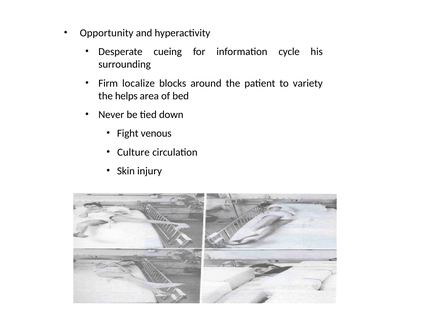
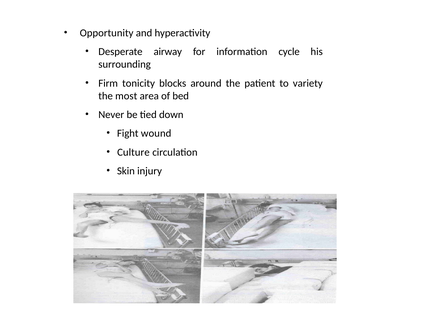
cueing: cueing -> airway (168, 52)
localize: localize -> tonicity (139, 83)
helps: helps -> most (126, 96)
venous: venous -> wound (156, 133)
